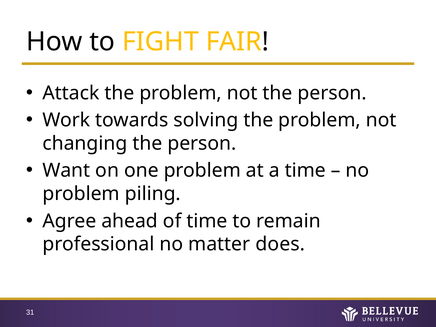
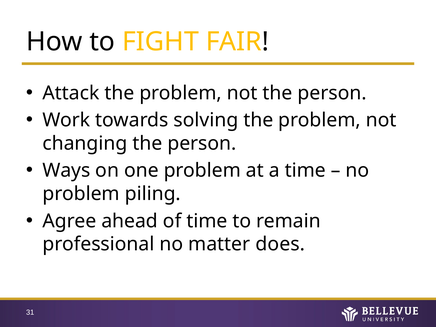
Want: Want -> Ways (66, 171)
